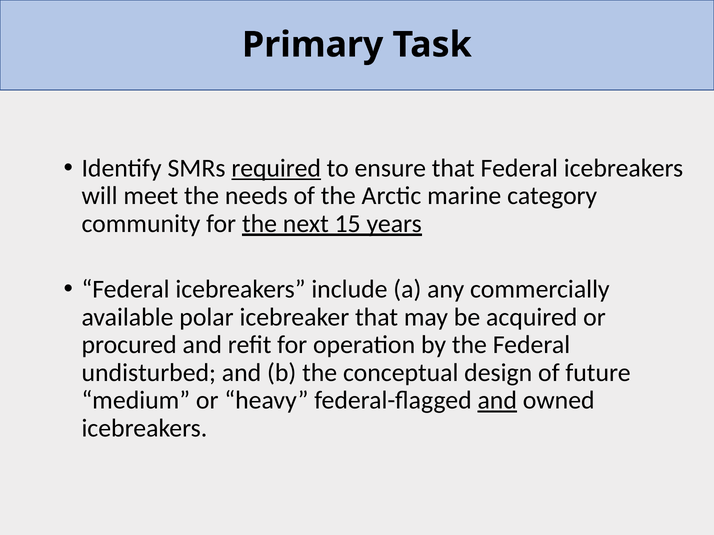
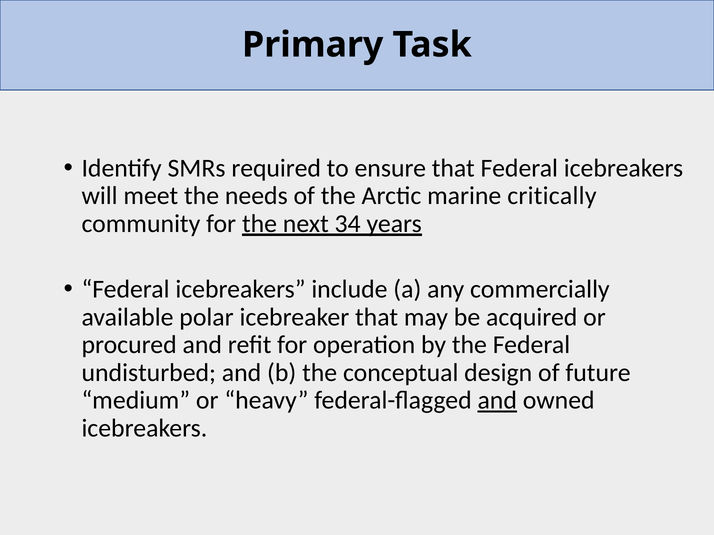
required underline: present -> none (276, 168)
category: category -> critically (552, 196)
15: 15 -> 34 (348, 224)
